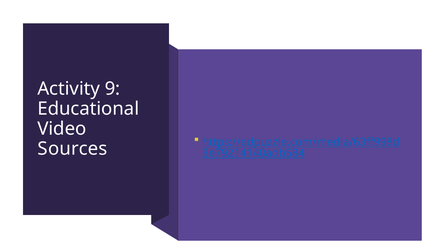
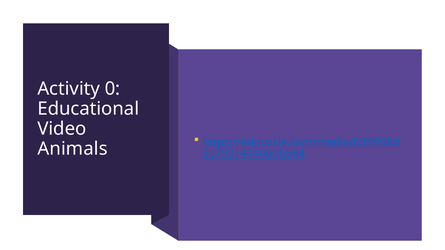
9: 9 -> 0 (113, 89)
Sources: Sources -> Animals (73, 149)
